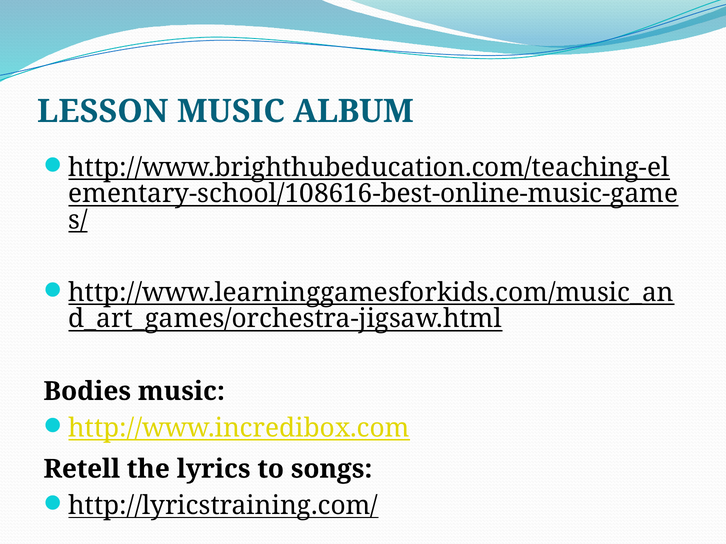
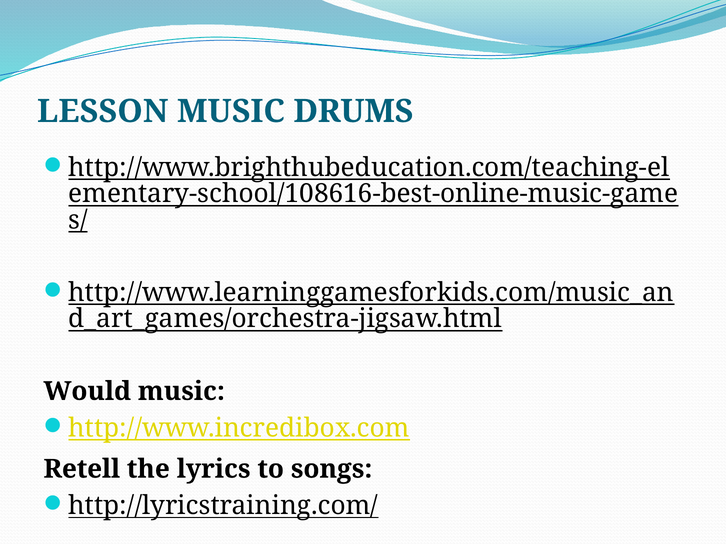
ALBUM: ALBUM -> DRUMS (353, 111)
Bodies: Bodies -> Would (87, 392)
